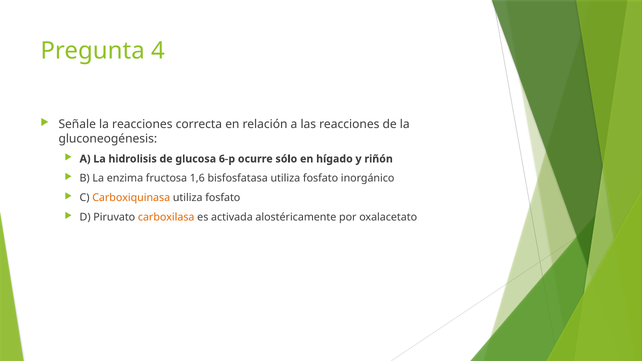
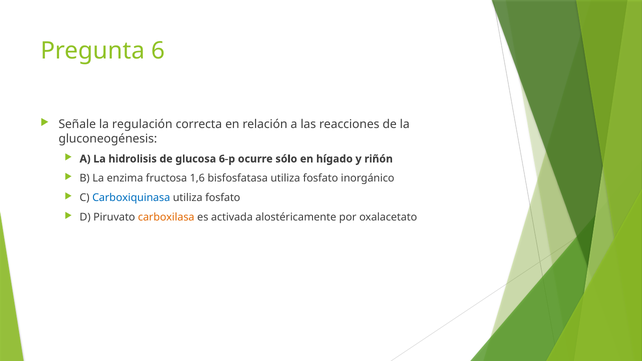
4: 4 -> 6 (158, 51)
la reacciones: reacciones -> regulación (142, 124)
Carboxiquinasa colour: orange -> blue (131, 198)
